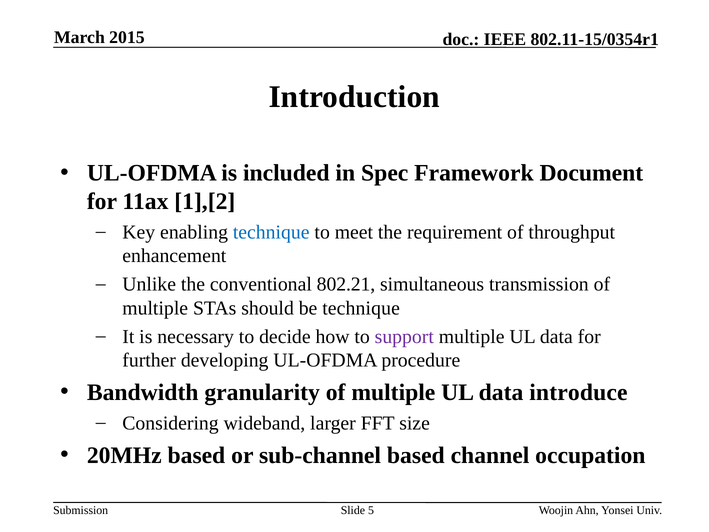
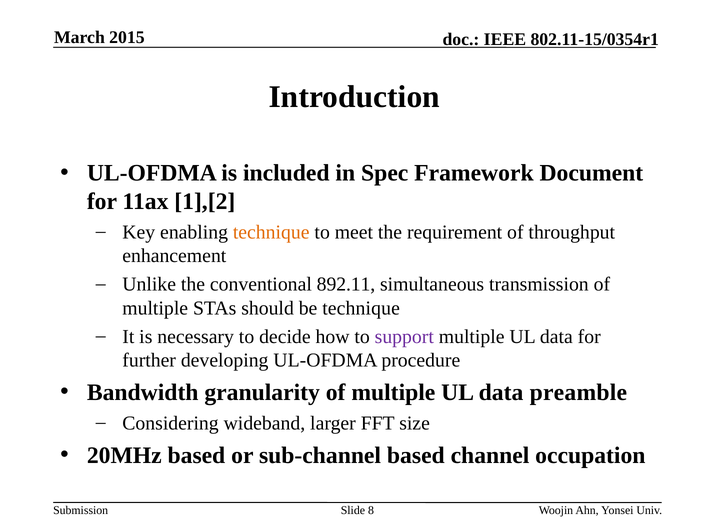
technique colour: blue -> orange (271, 232)
802.21: 802.21 -> 892.11 (346, 284)
introduce: introduce -> preamble (578, 392)
5: 5 -> 8 (371, 510)
